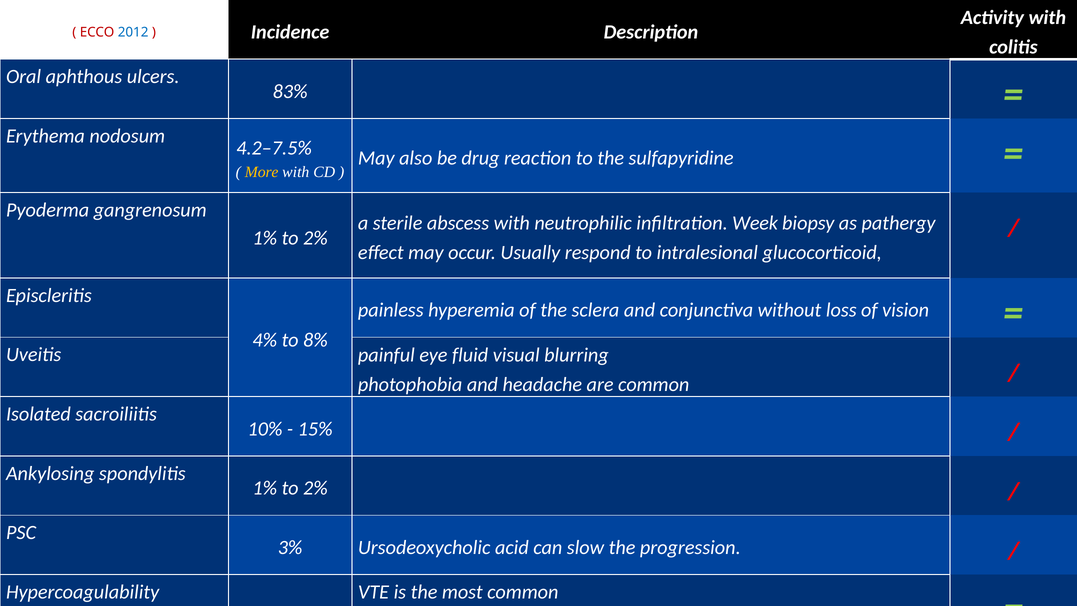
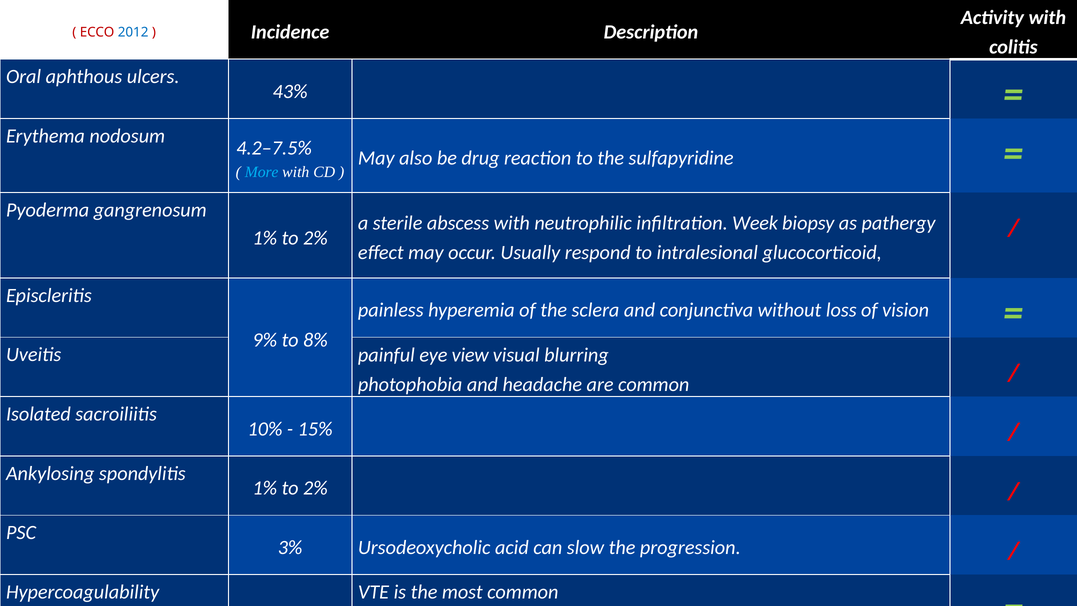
83%: 83% -> 43% (290, 92)
More colour: yellow -> light blue (262, 172)
4%: 4% -> 9% (265, 340)
fluid: fluid -> view (470, 355)
